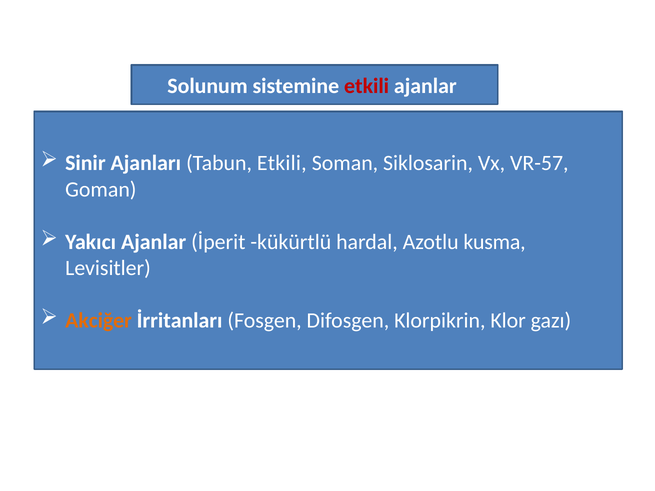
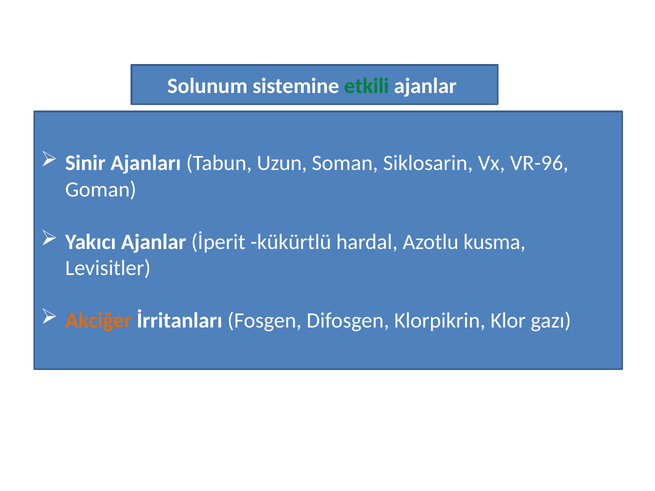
etkili colour: red -> green (367, 86)
Tabun Etkili: Etkili -> Uzun (282, 163)
VR-57: VR-57 -> VR-96 (539, 163)
